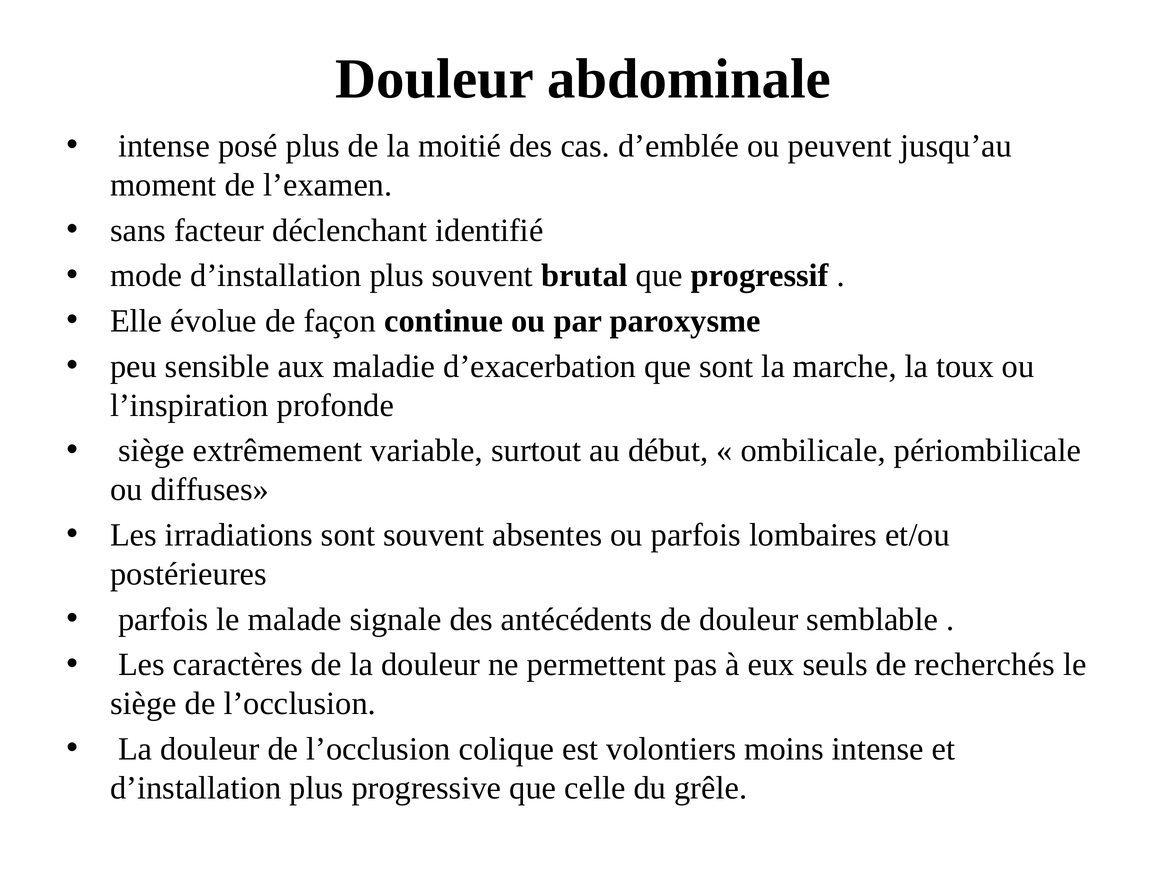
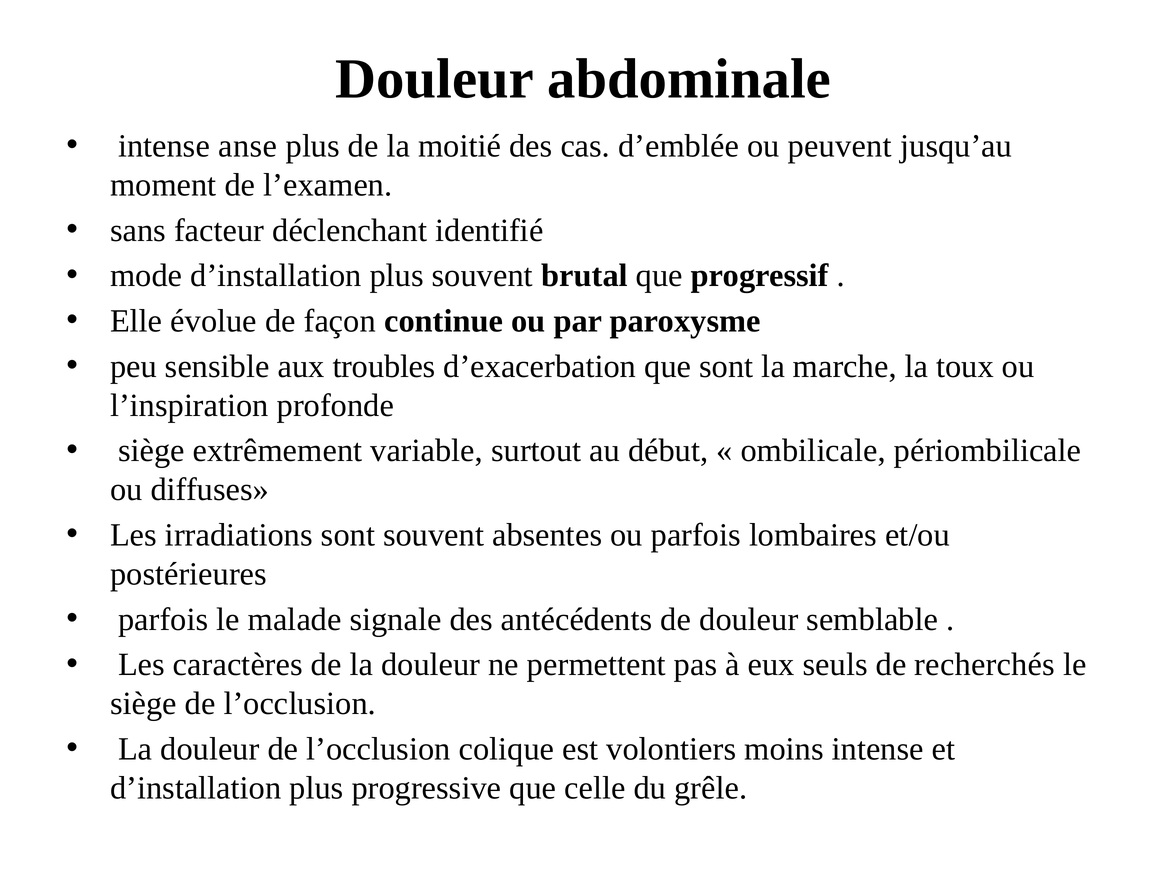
posé: posé -> anse (248, 146)
maladie: maladie -> troubles (384, 367)
